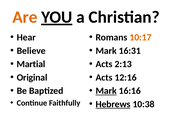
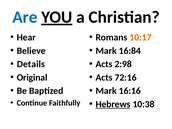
Are colour: orange -> blue (25, 17)
16:31: 16:31 -> 16:84 (130, 51)
Martial: Martial -> Details (31, 64)
2:13: 2:13 -> 2:98 (123, 64)
12:16: 12:16 -> 72:16 (126, 77)
Mark underline: present -> none (106, 91)
